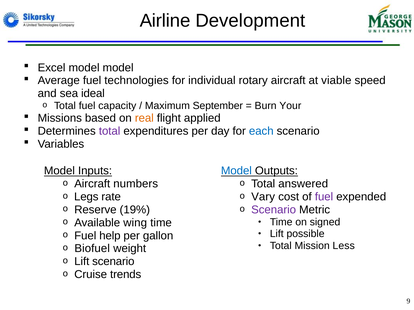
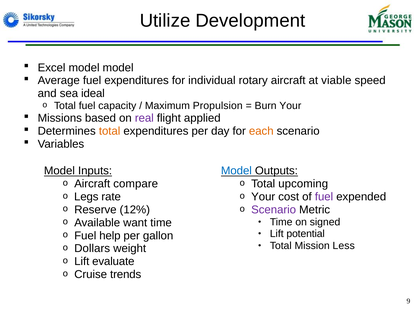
Airline: Airline -> Utilize (165, 21)
fuel technologies: technologies -> expenditures (137, 81)
September: September -> Propulsion (218, 106)
real colour: orange -> purple (144, 118)
total colour: purple -> orange (110, 131)
each colour: blue -> orange (261, 131)
numbers: numbers -> compare (136, 184)
answered: answered -> upcoming (303, 184)
Vary: Vary -> Your (263, 197)
19%: 19% -> 12% (135, 210)
wing: wing -> want (135, 223)
possible: possible -> potential (306, 234)
Biofuel: Biofuel -> Dollars (92, 249)
Lift scenario: scenario -> evaluate (113, 262)
